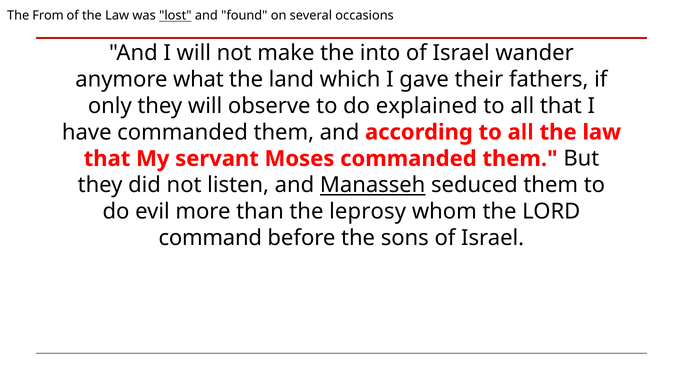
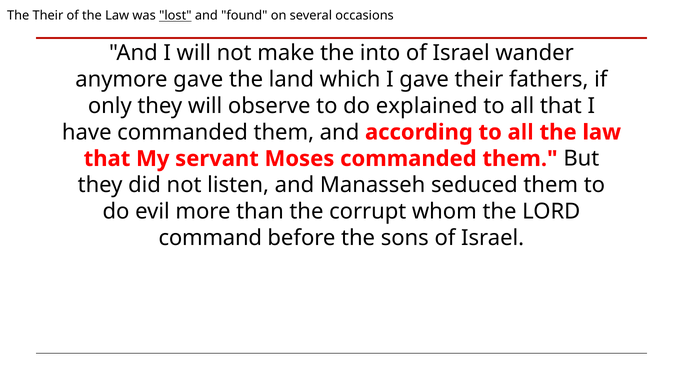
The From: From -> Their (48, 16)
anymore what: what -> gave (198, 79)
Manasseh underline: present -> none (373, 185)
leprosy: leprosy -> corrupt (368, 212)
